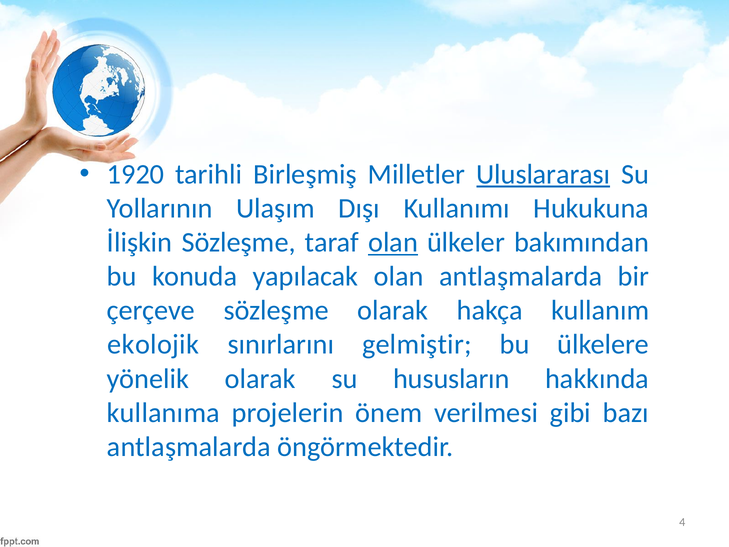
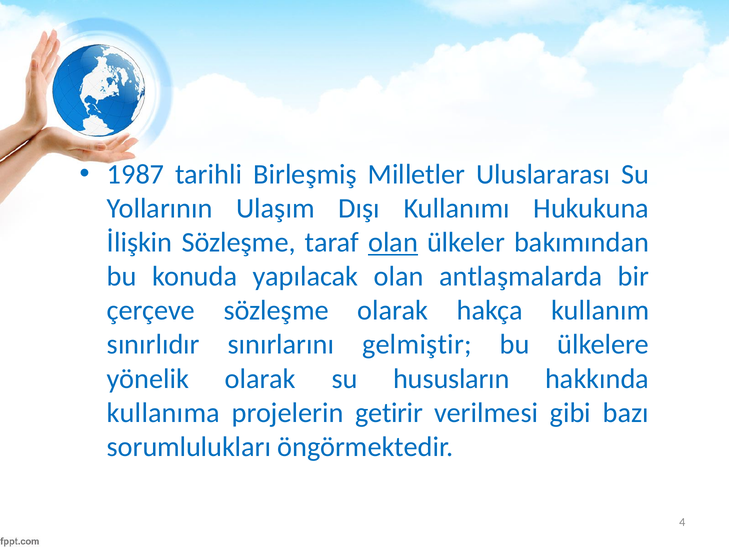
1920: 1920 -> 1987 (136, 174)
Uluslararası underline: present -> none (543, 174)
ekolojik: ekolojik -> sınırlıdır (153, 344)
önem: önem -> getirir (389, 413)
antlaşmalarda: antlaşmalarda -> sorumlulukları (189, 447)
